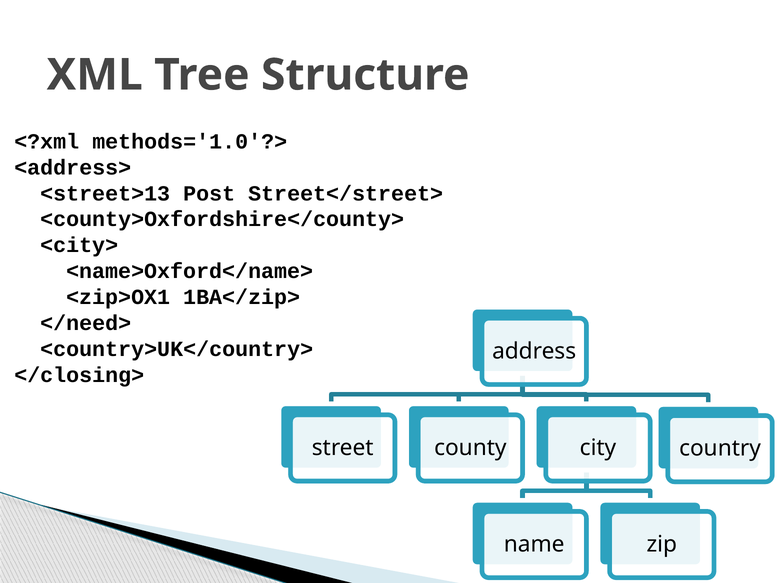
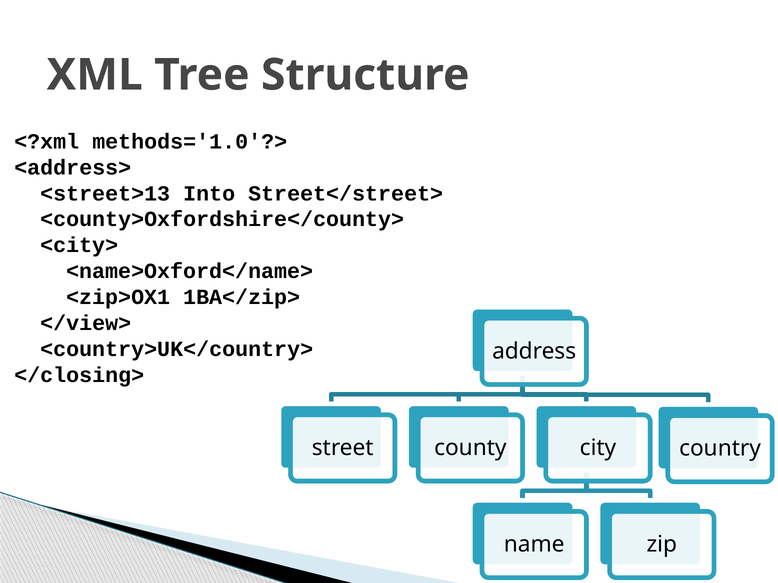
Post: Post -> Into (209, 194)
</need>: </need> -> </view> (86, 323)
